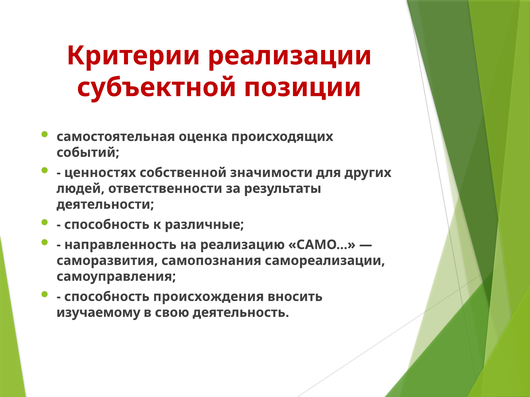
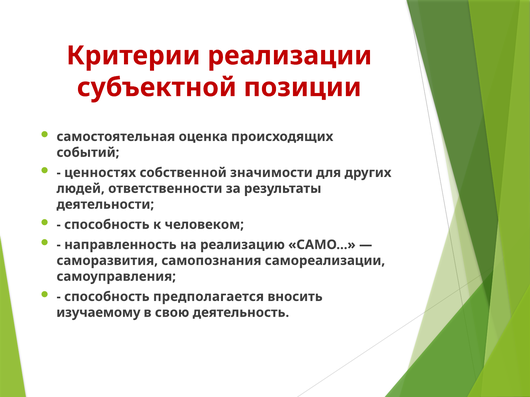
различные: различные -> человеком (204, 225)
происхождения: происхождения -> предполагается (208, 297)
